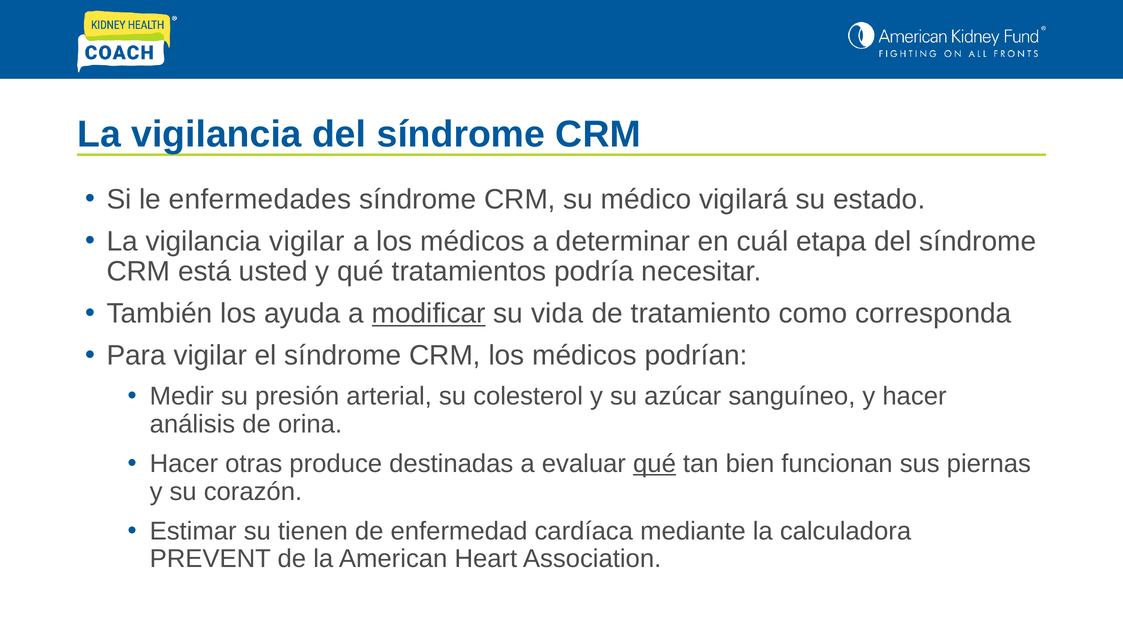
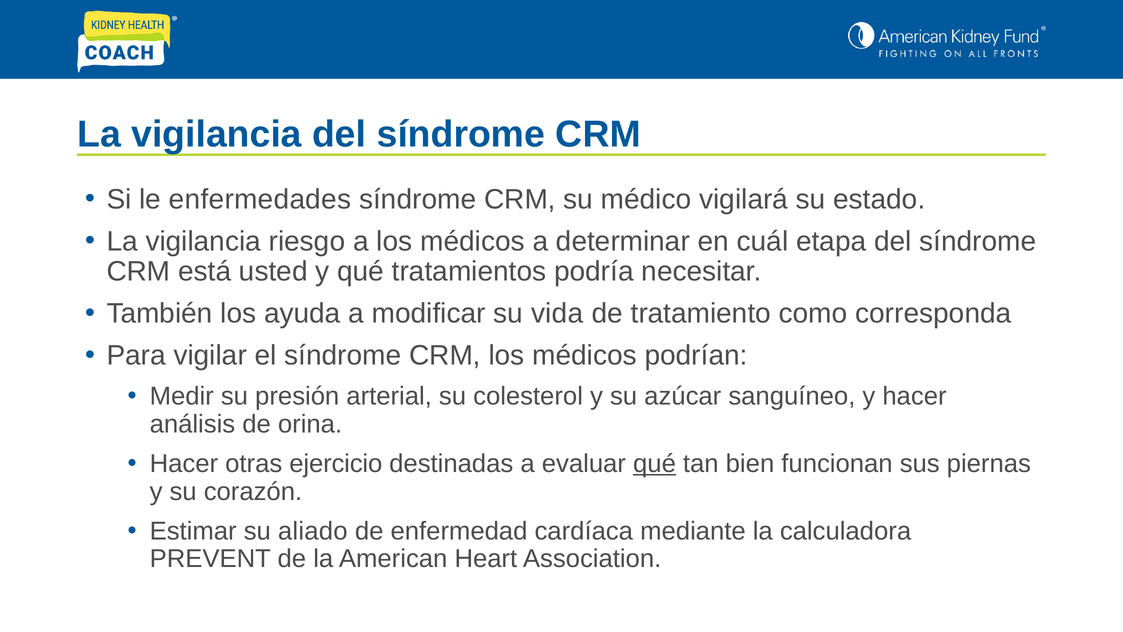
vigilancia vigilar: vigilar -> riesgo (307, 241)
modificar underline: present -> none (429, 313)
produce: produce -> ejercicio (336, 463)
tienen: tienen -> aliado (313, 531)
